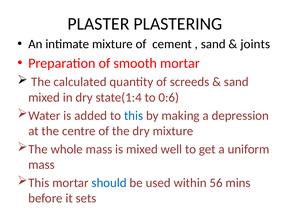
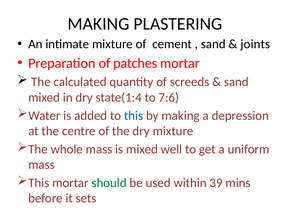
PLASTER: PLASTER -> MAKING (98, 24)
smooth: smooth -> patches (135, 63)
0:6: 0:6 -> 7:6 (169, 97)
should colour: blue -> green (109, 182)
56: 56 -> 39 (216, 182)
